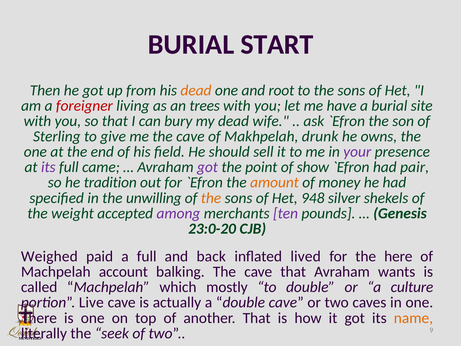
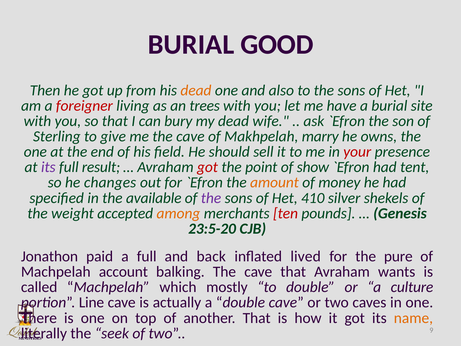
START: START -> GOOD (277, 45)
root: root -> also (281, 90)
drunk: drunk -> marry (320, 136)
your colour: purple -> red (357, 152)
came: came -> result (101, 167)
got colour: purple -> red (207, 167)
pair: pair -> tent (415, 167)
tradition: tradition -> changes (110, 182)
unwilling: unwilling -> available (154, 198)
the colour: orange -> purple (211, 198)
948: 948 -> 410 (313, 198)
among colour: purple -> orange (178, 213)
ten colour: purple -> red (286, 213)
23:0-20: 23:0-20 -> 23:5-20 (212, 229)
Weighed: Weighed -> Jonathon (49, 256)
here: here -> pure (398, 256)
Live: Live -> Line (91, 302)
